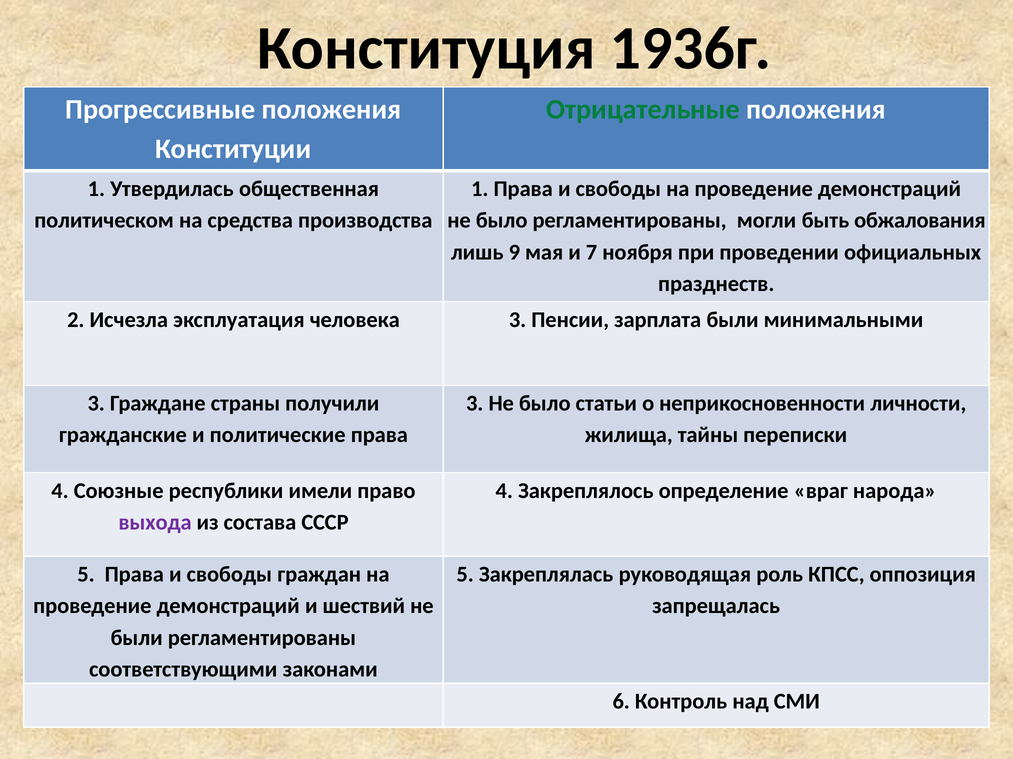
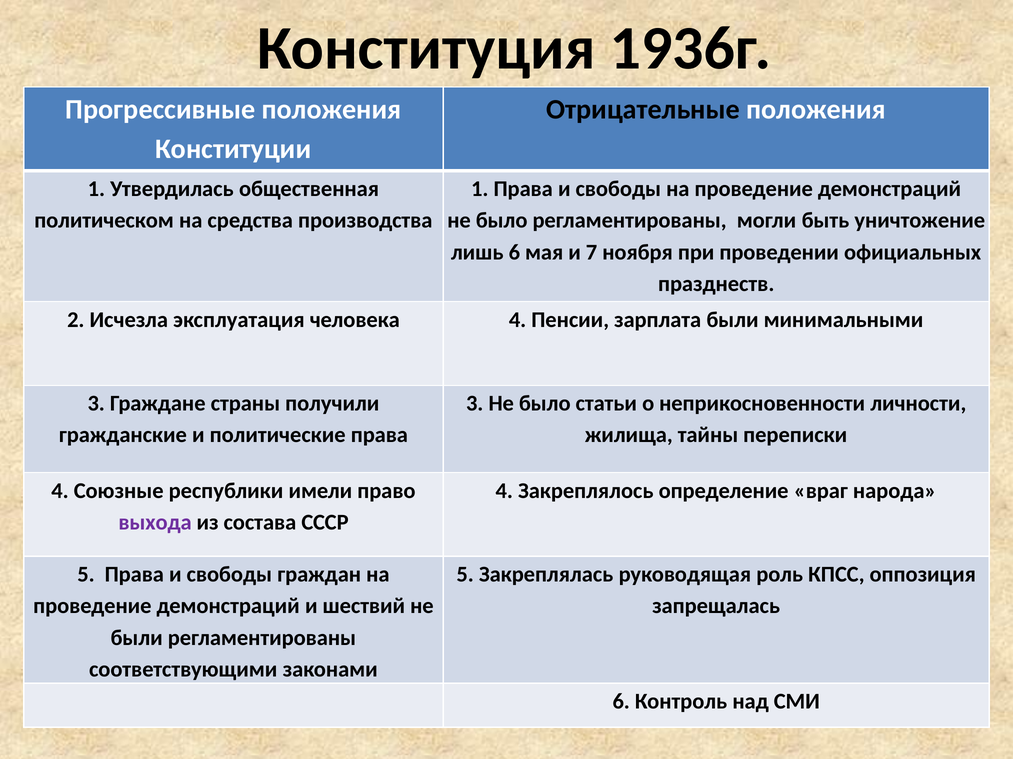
Отрицательные colour: green -> black (643, 110)
обжалования: обжалования -> уничтожение (920, 221)
лишь 9: 9 -> 6 (514, 252)
человека 3: 3 -> 4 (518, 320)
